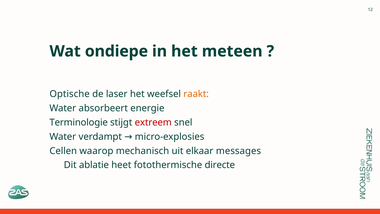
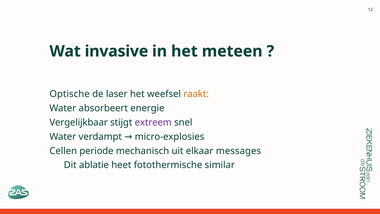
ondiepe: ondiepe -> invasive (116, 51)
Terminologie: Terminologie -> Vergelijkbaar (79, 122)
extreem colour: red -> purple (153, 122)
waarop: waarop -> periode (96, 151)
directe: directe -> similar (220, 165)
